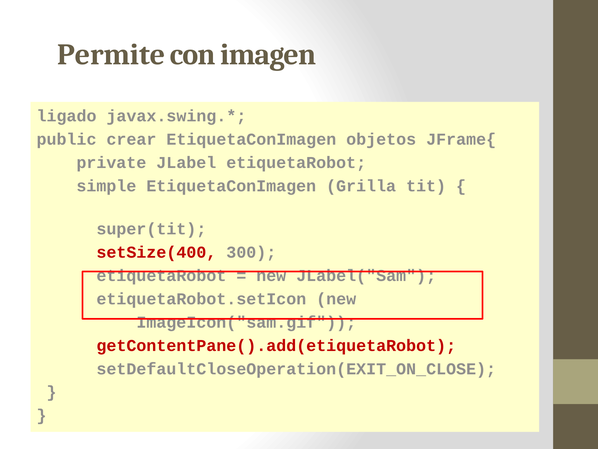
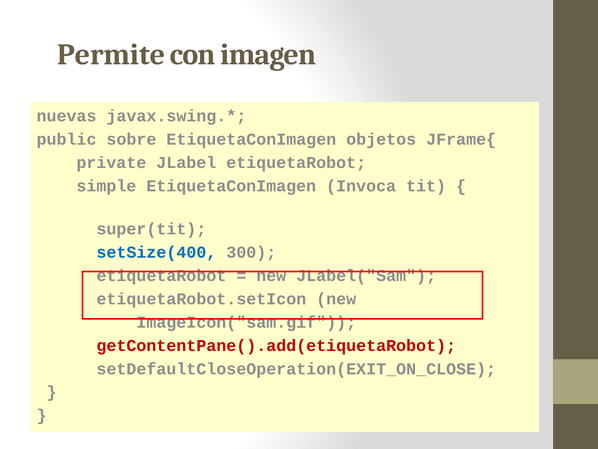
ligado: ligado -> nuevas (67, 116)
crear: crear -> sobre (131, 139)
Grilla: Grilla -> Invoca (361, 186)
setSize(400 colour: red -> blue (156, 252)
